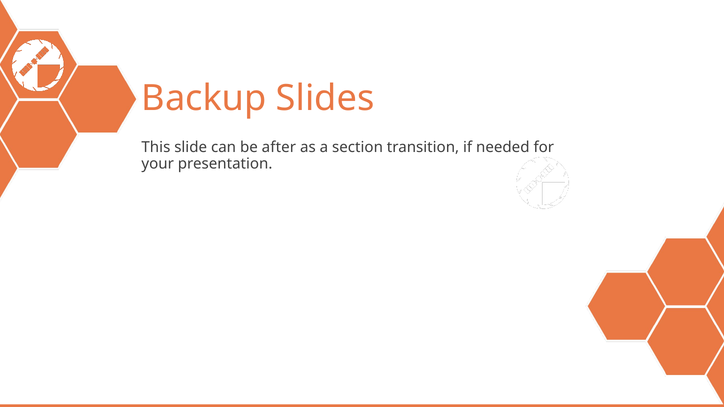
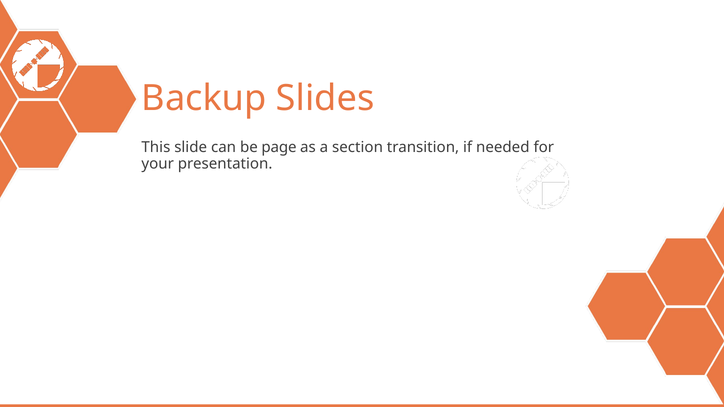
after: after -> page (279, 147)
